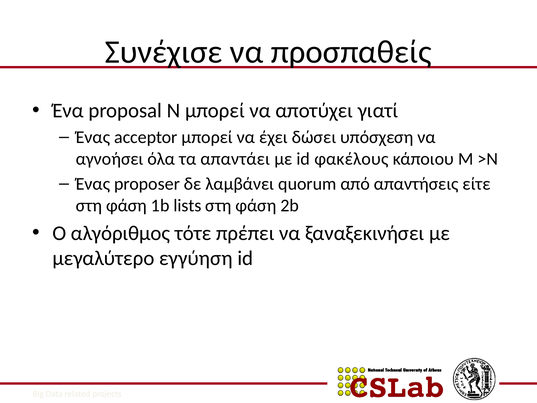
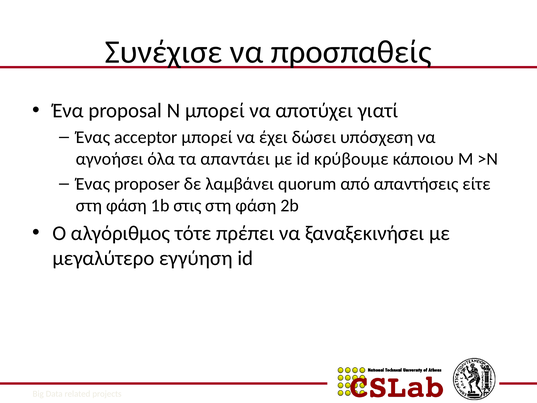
φακέλους: φακέλους -> κρύβουμε (351, 159)
lists: lists -> στις (187, 205)
